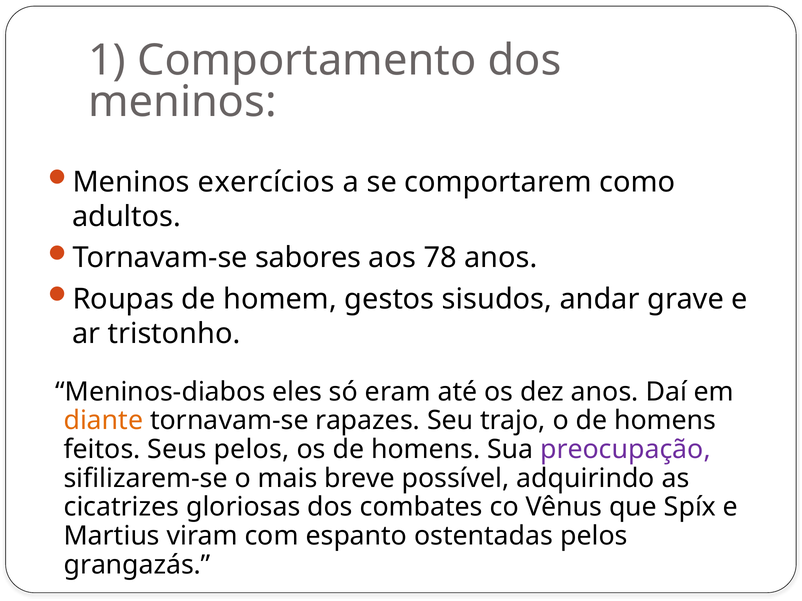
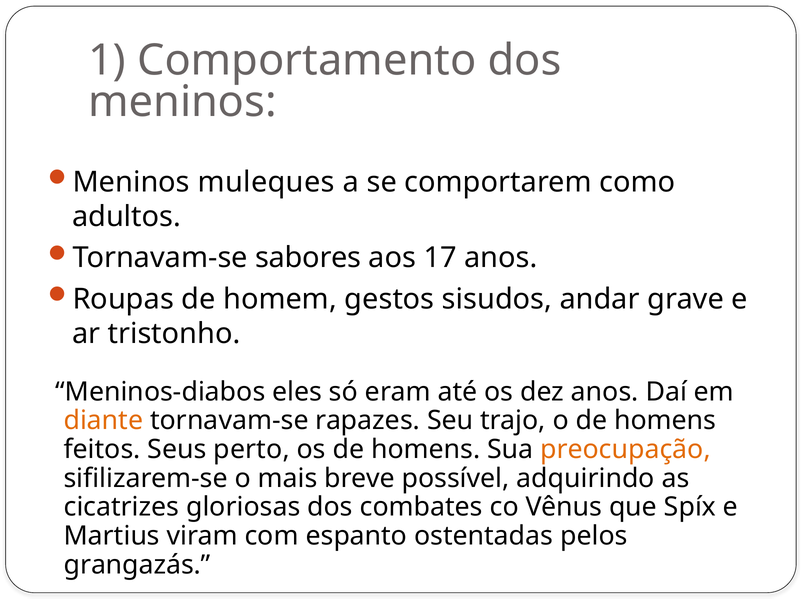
exercícios: exercícios -> muleques (266, 182)
78: 78 -> 17 (440, 258)
Seus pelos: pelos -> perto (252, 450)
preocupação colour: purple -> orange (626, 450)
